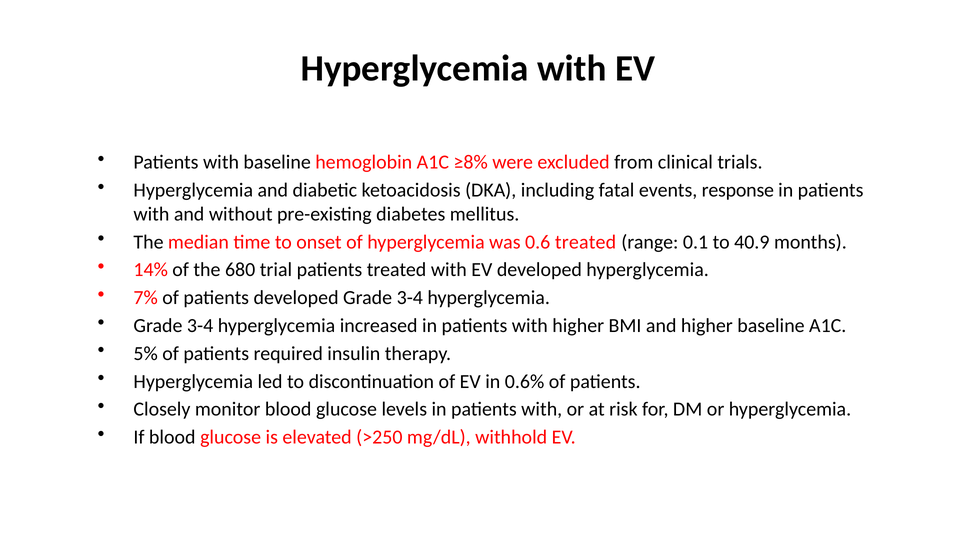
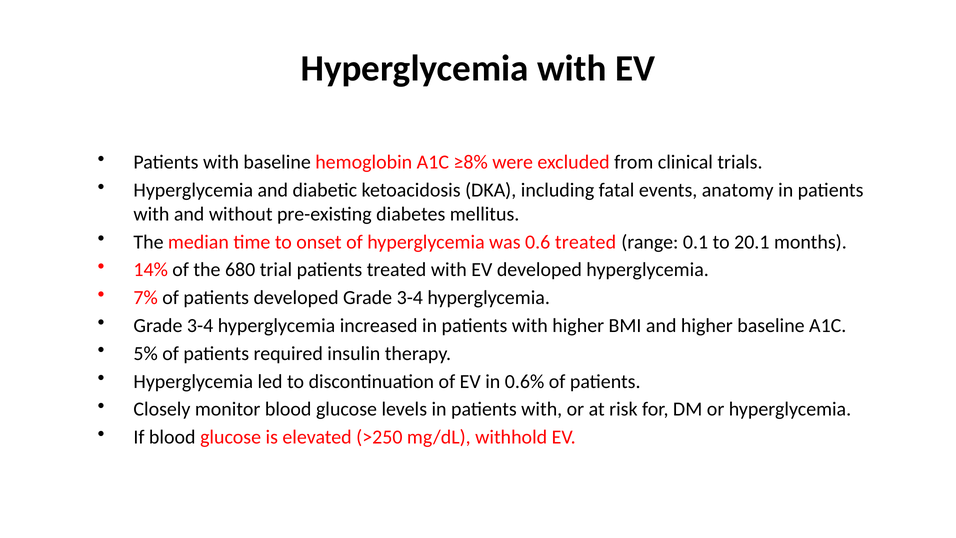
response: response -> anatomy (738, 190)
40.9: 40.9 -> 20.1 (752, 242)
